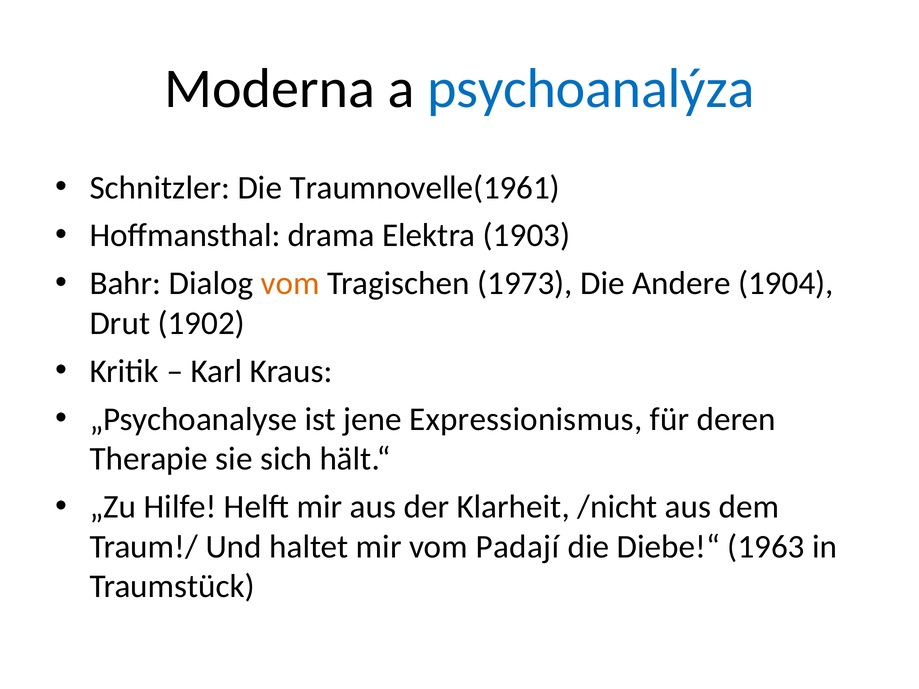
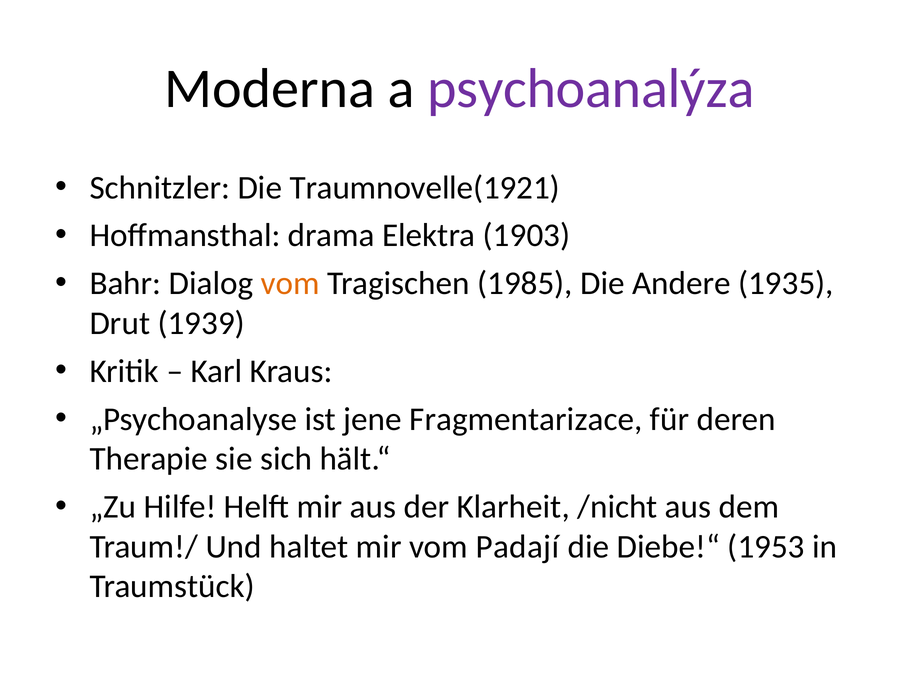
psychoanalýza colour: blue -> purple (591, 89)
Traumnovelle(1961: Traumnovelle(1961 -> Traumnovelle(1921 (425, 188)
1973: 1973 -> 1985 (525, 284)
1904: 1904 -> 1935 (786, 284)
1902: 1902 -> 1939 (201, 323)
Expressionismus: Expressionismus -> Fragmentarizace (526, 419)
1963: 1963 -> 1953 (766, 547)
